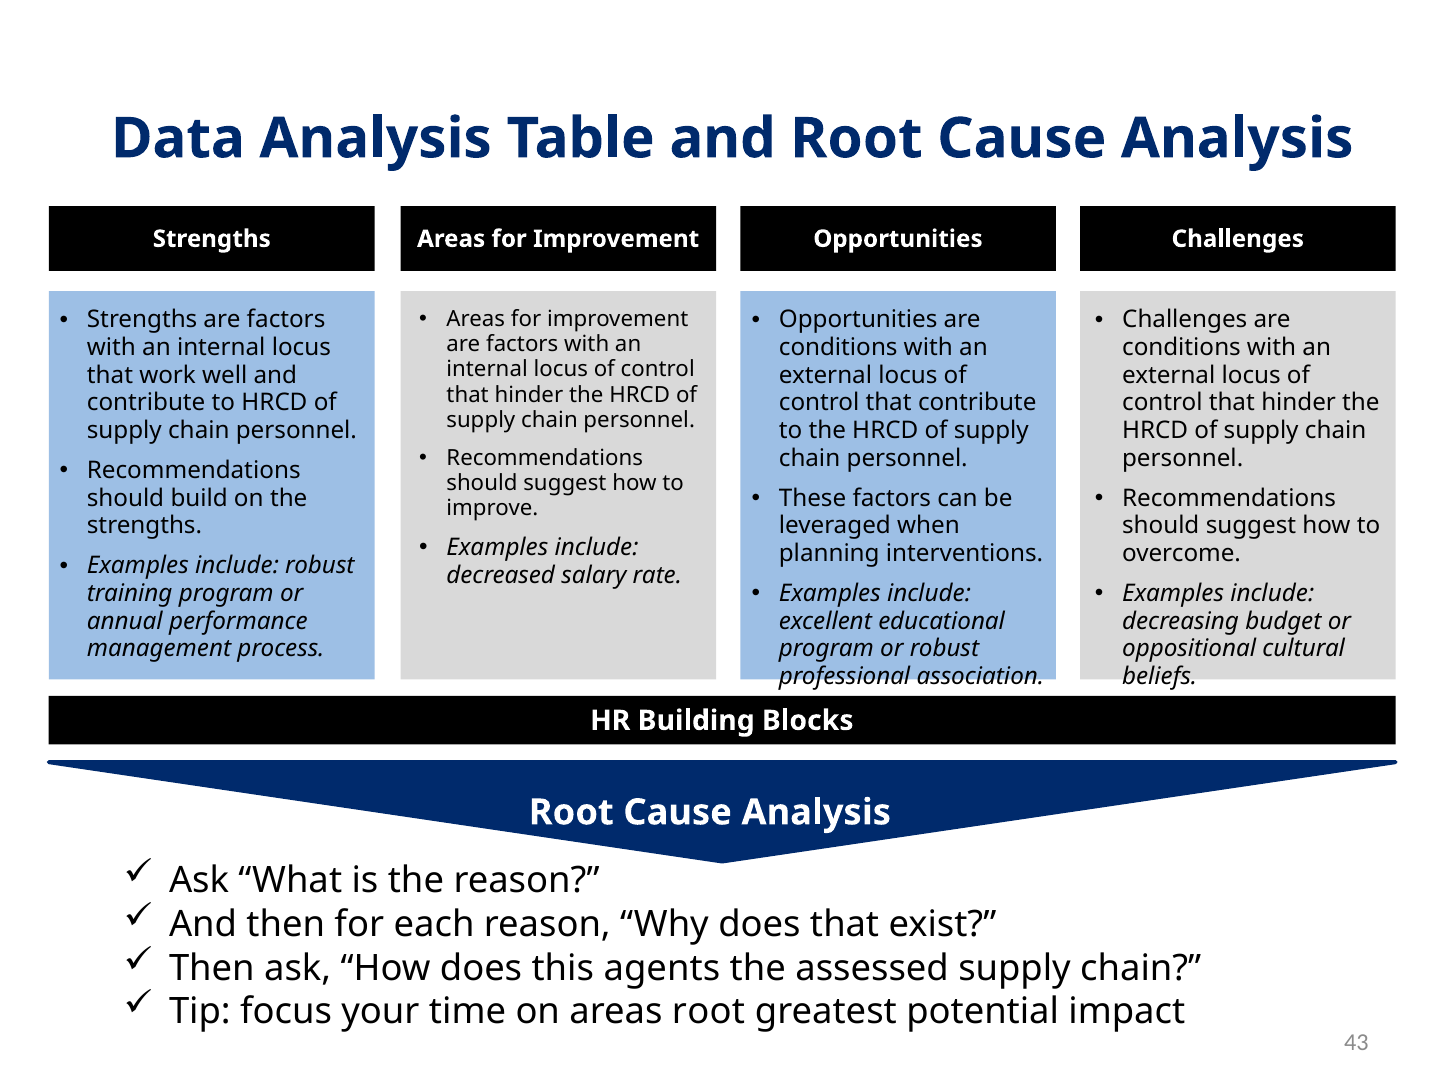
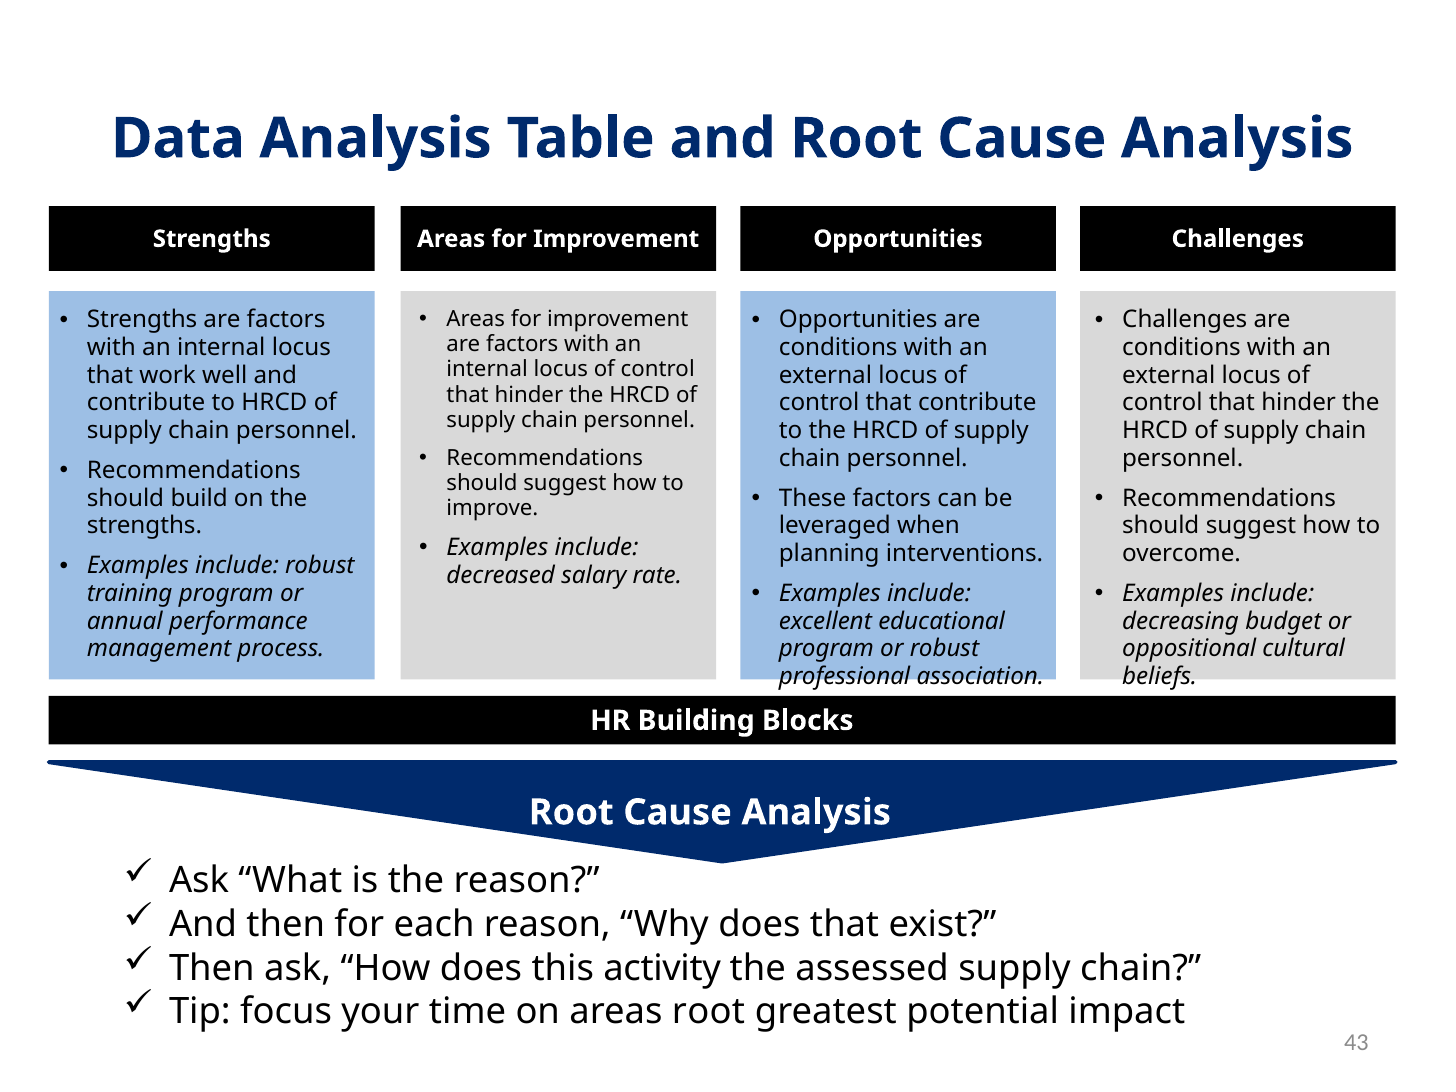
agents: agents -> activity (662, 968)
